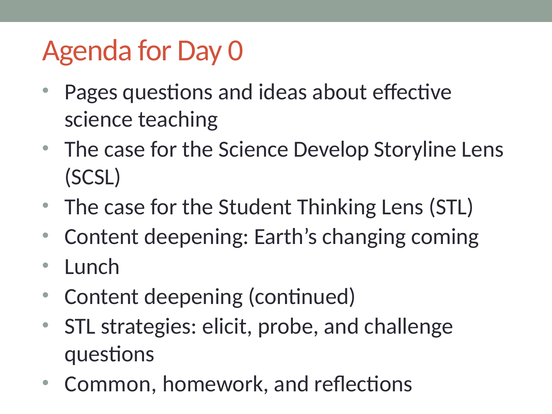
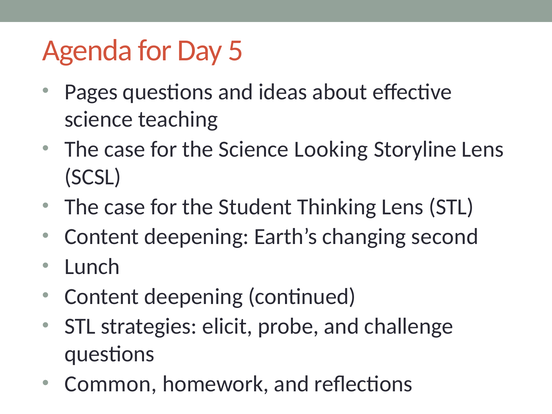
0: 0 -> 5 (236, 50)
Develop: Develop -> Looking (331, 149)
coming: coming -> second (445, 237)
